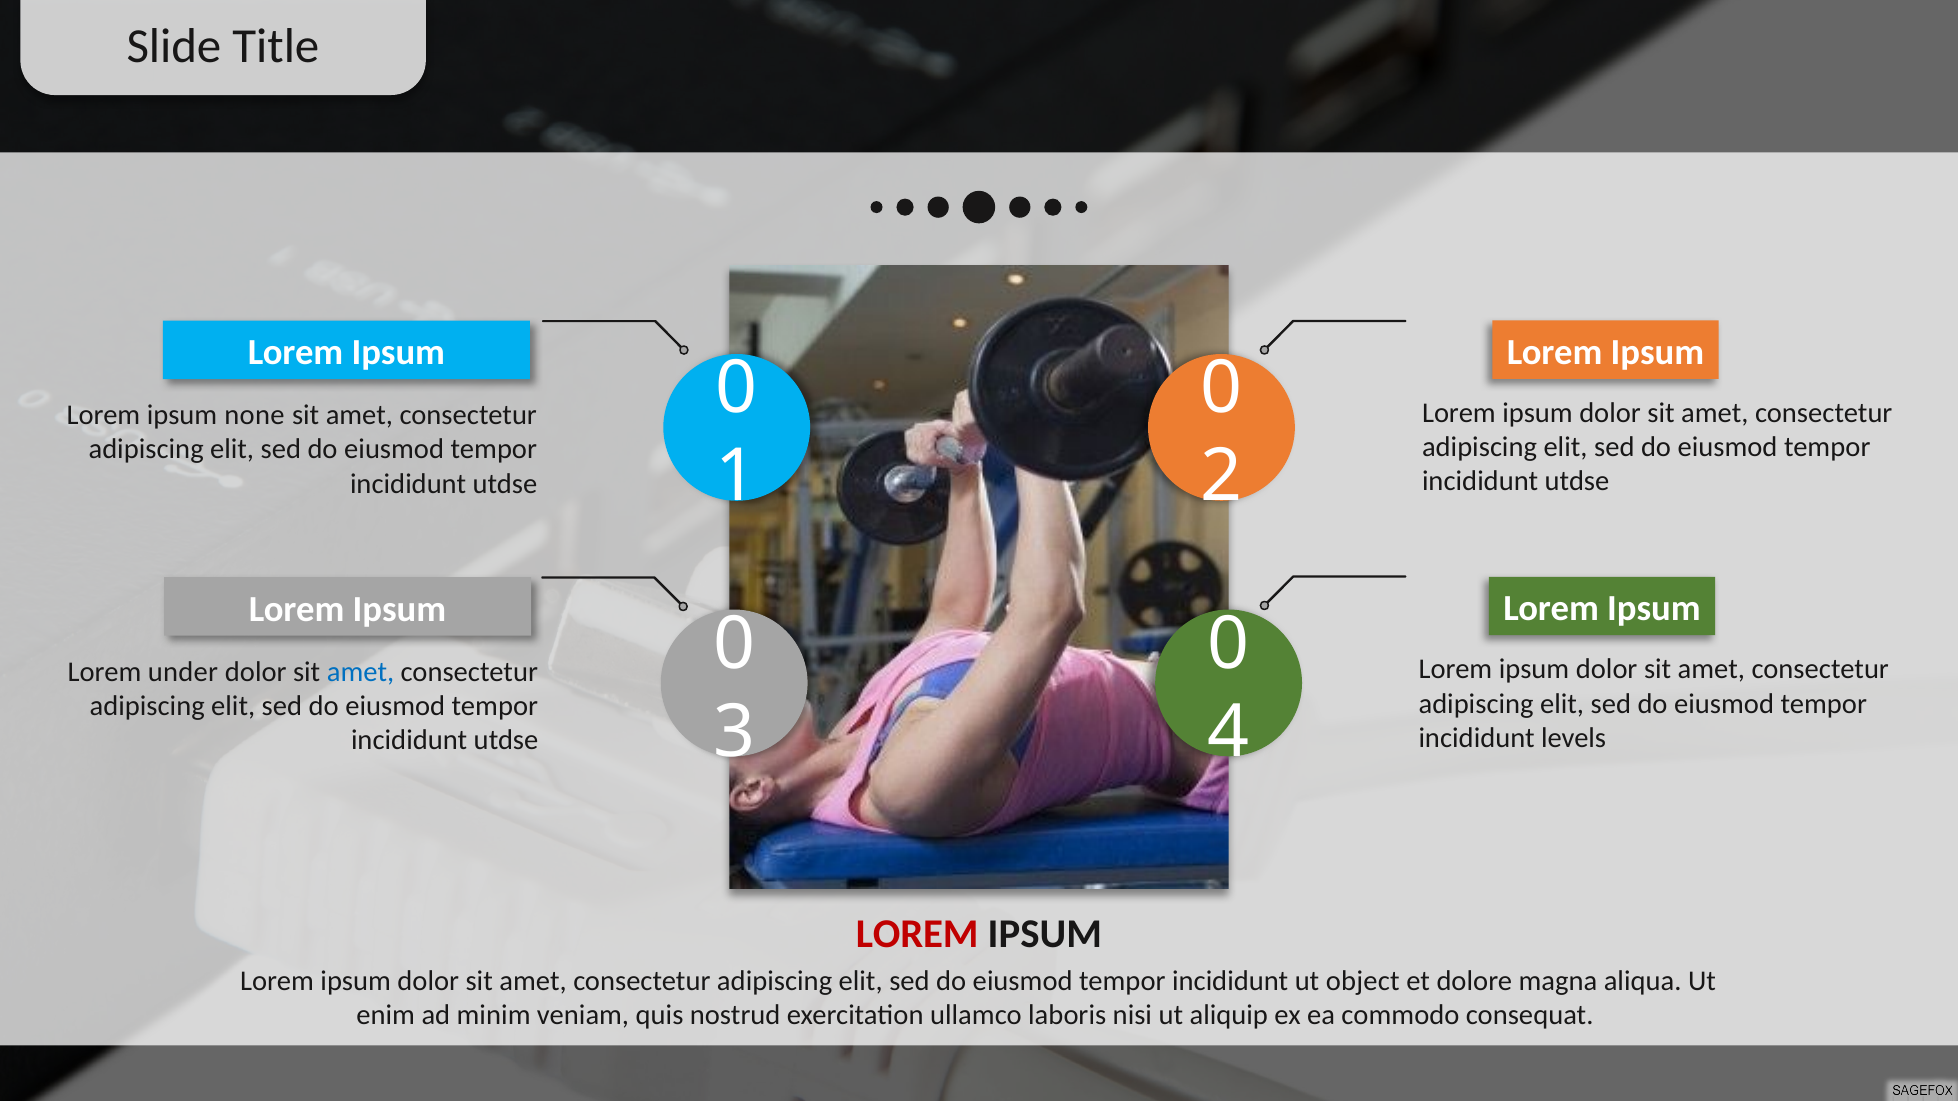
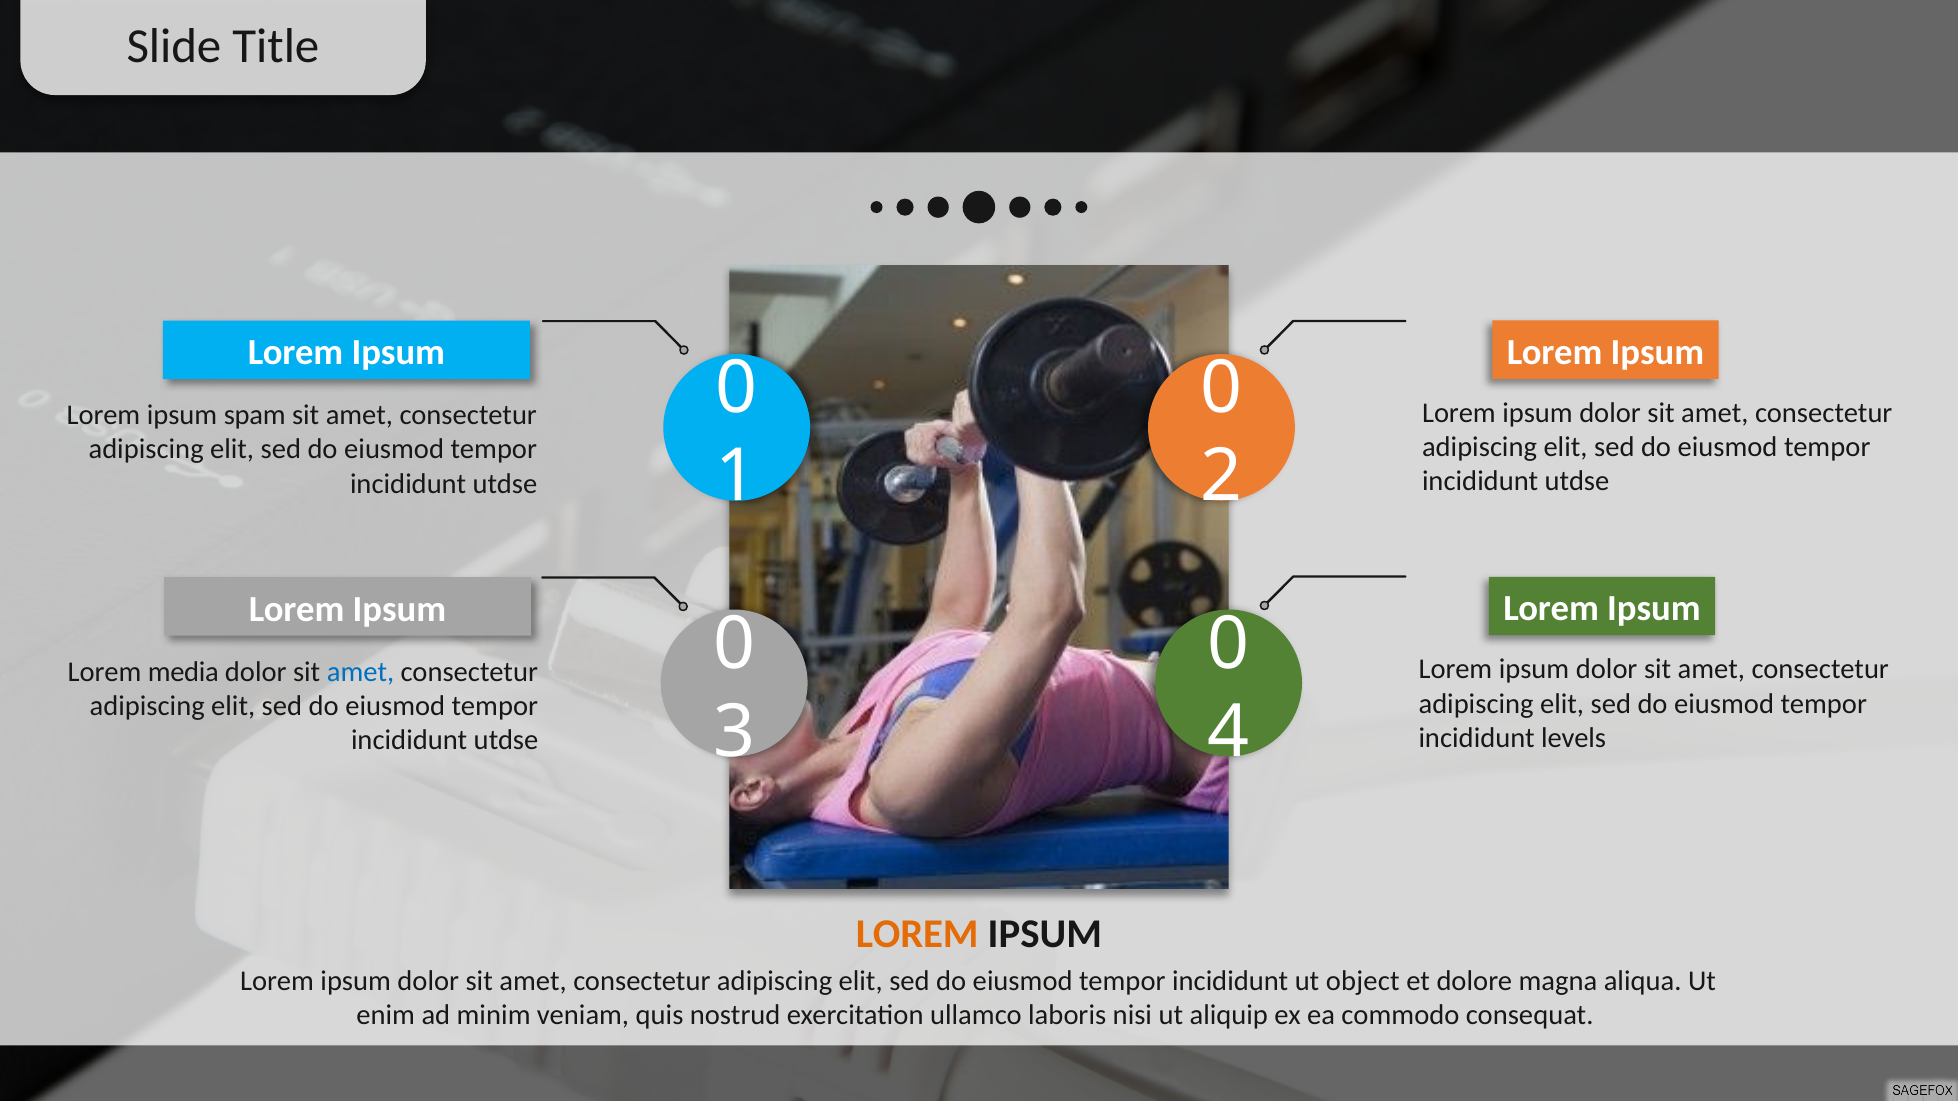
none: none -> spam (255, 415)
under: under -> media (183, 672)
LOREM colour: red -> orange (917, 935)
